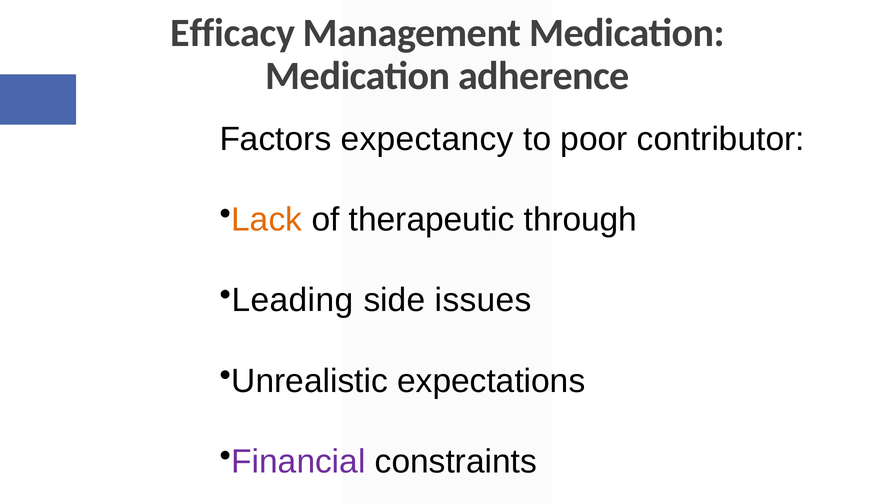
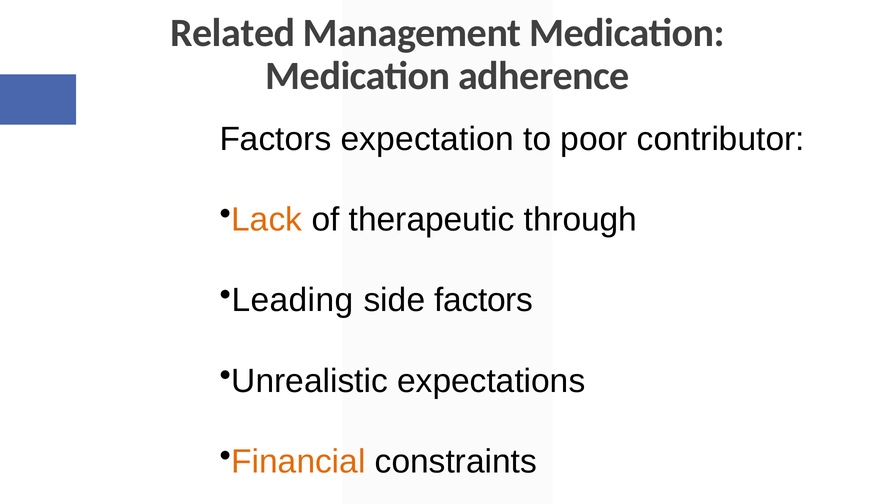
Efficacy: Efficacy -> Related (233, 33)
expectancy: expectancy -> expectation (427, 139)
side issues: issues -> factors (484, 300)
Financial colour: purple -> orange (298, 461)
